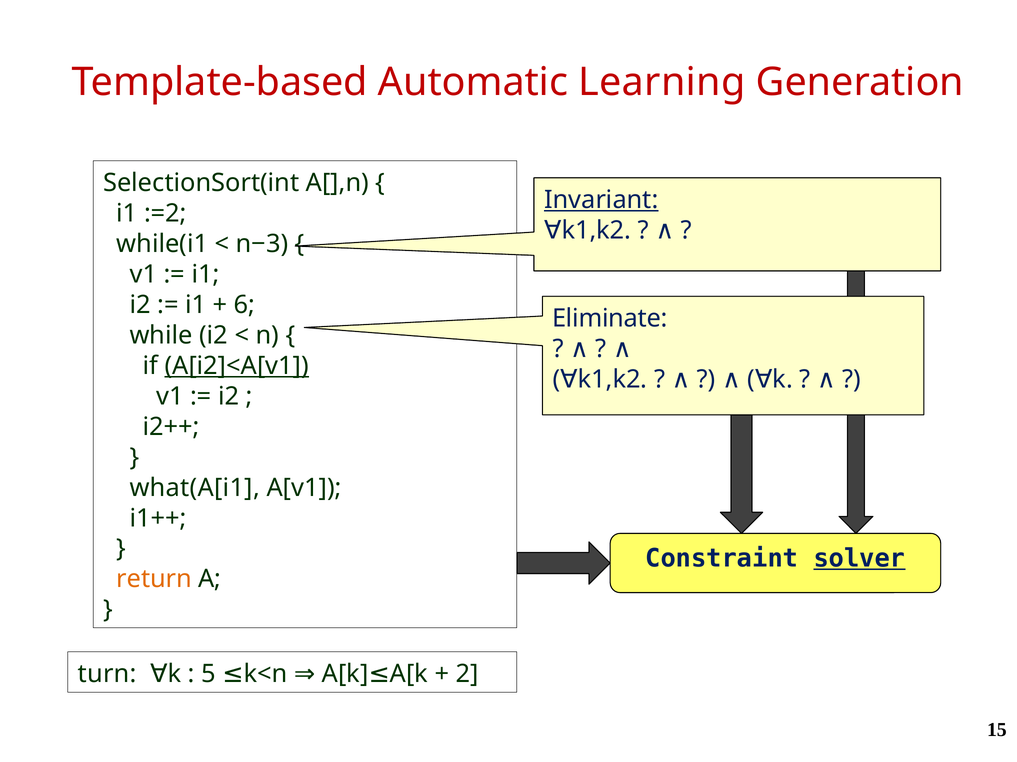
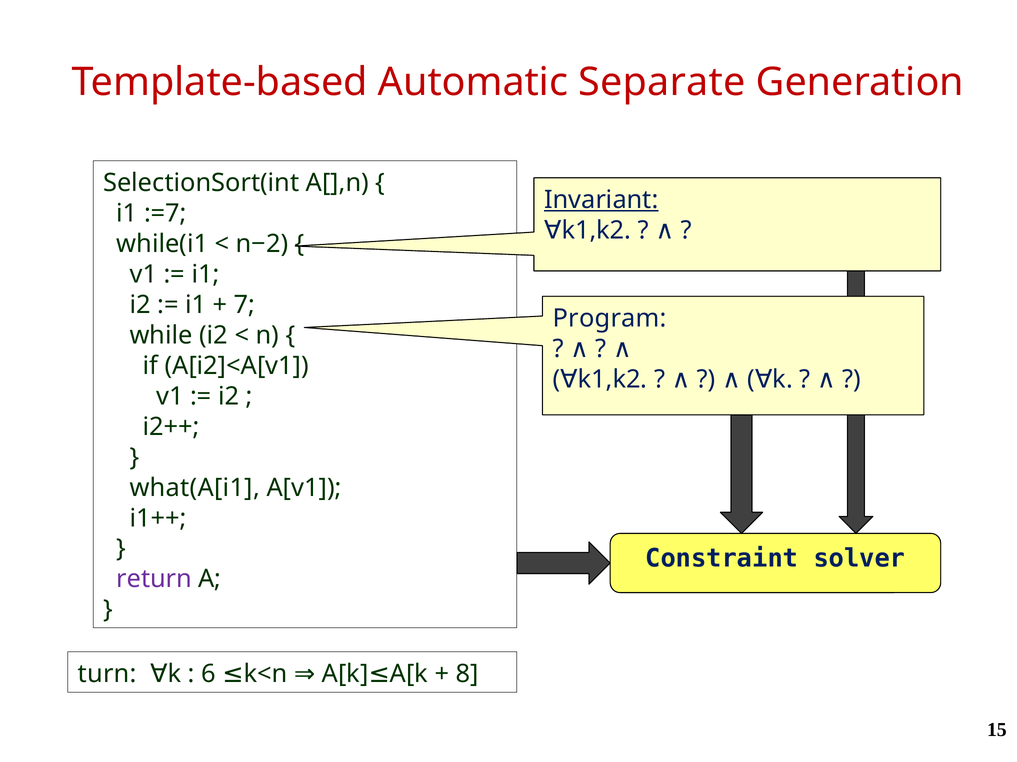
Learning: Learning -> Separate (662, 82)
:=2: :=2 -> :=7 (165, 214)
n−3: n−3 -> n−2 (262, 244)
6: 6 -> 7 (245, 305)
Eliminate: Eliminate -> Program (610, 319)
A[i2]<A[v1 underline: present -> none (237, 366)
solver underline: present -> none (859, 559)
return colour: orange -> purple (154, 580)
5: 5 -> 6 (208, 675)
2: 2 -> 8 (467, 675)
